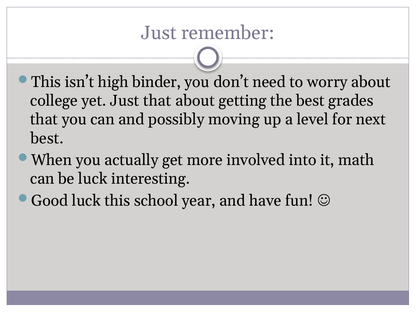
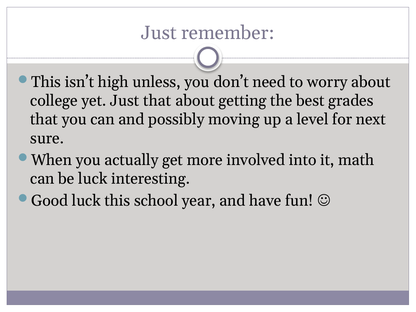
binder: binder -> unless (157, 82)
best: best -> sure (47, 138)
